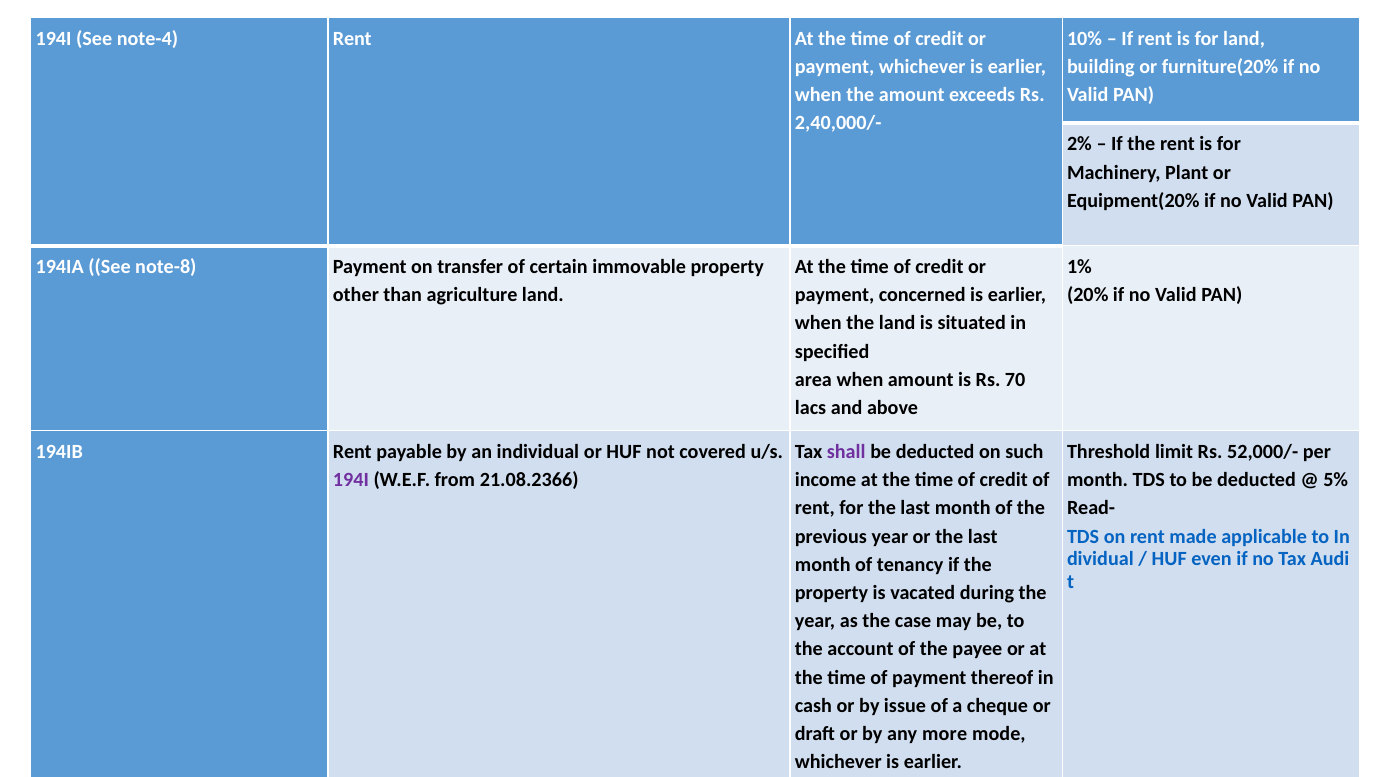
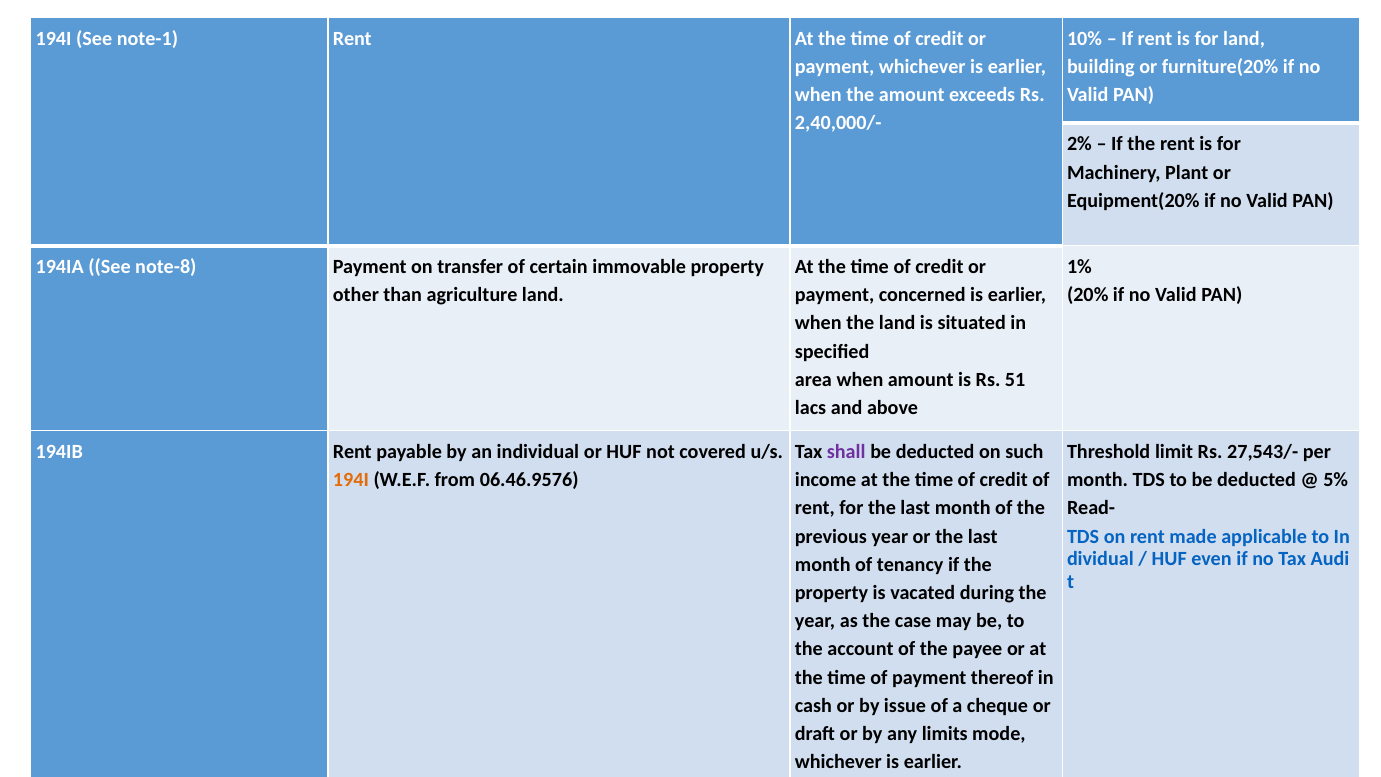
note-4: note-4 -> note-1 (147, 39)
70: 70 -> 51 (1015, 380)
52,000/-: 52,000/- -> 27,543/- (1263, 452)
194I colour: purple -> orange (351, 480)
21.08.2366: 21.08.2366 -> 06.46.9576 (529, 480)
more: more -> limits (945, 734)
